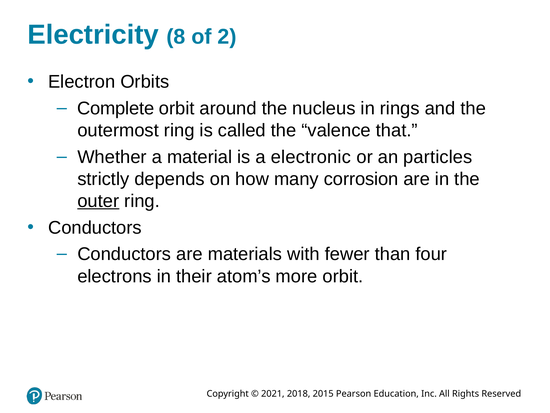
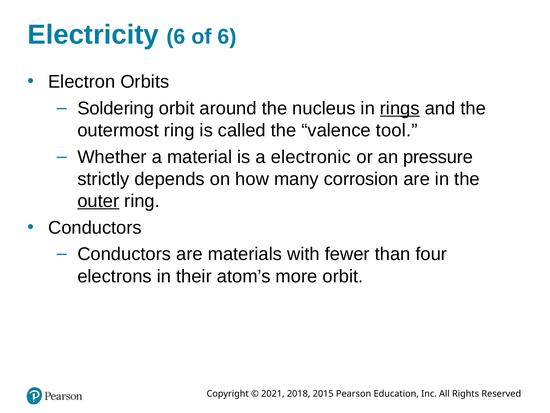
Electricity 8: 8 -> 6 (176, 37)
of 2: 2 -> 6 (227, 37)
Complete: Complete -> Soldering (116, 108)
rings underline: none -> present (400, 108)
that: that -> tool (397, 130)
particles: particles -> pressure (438, 157)
